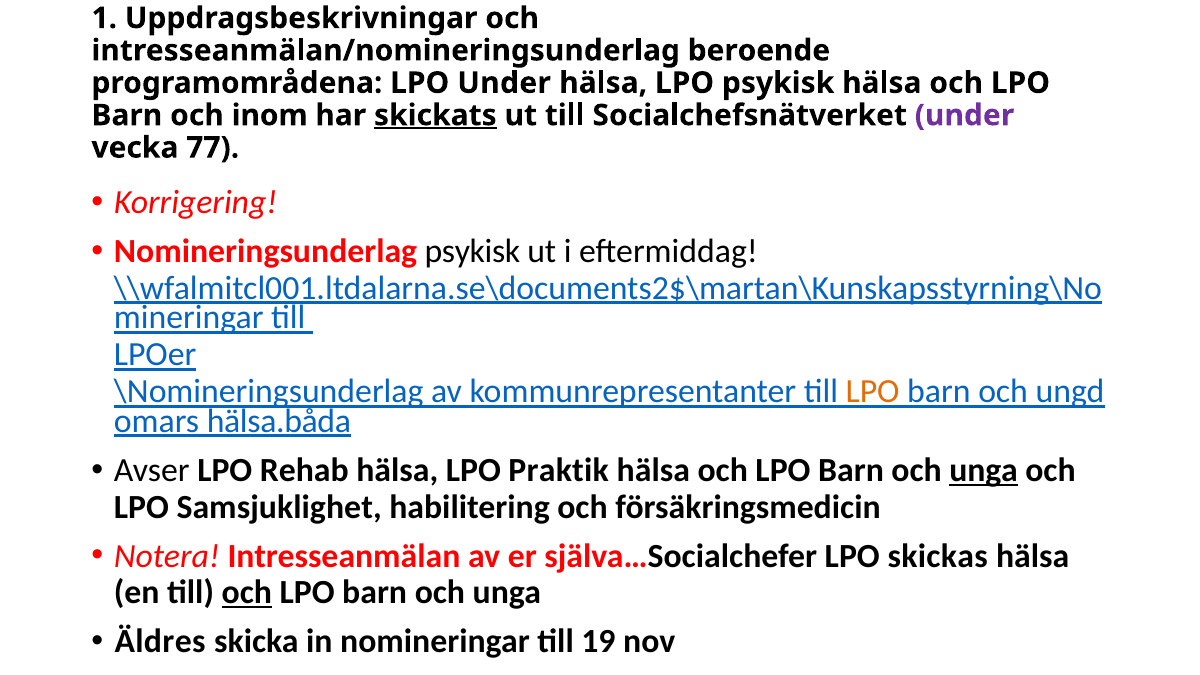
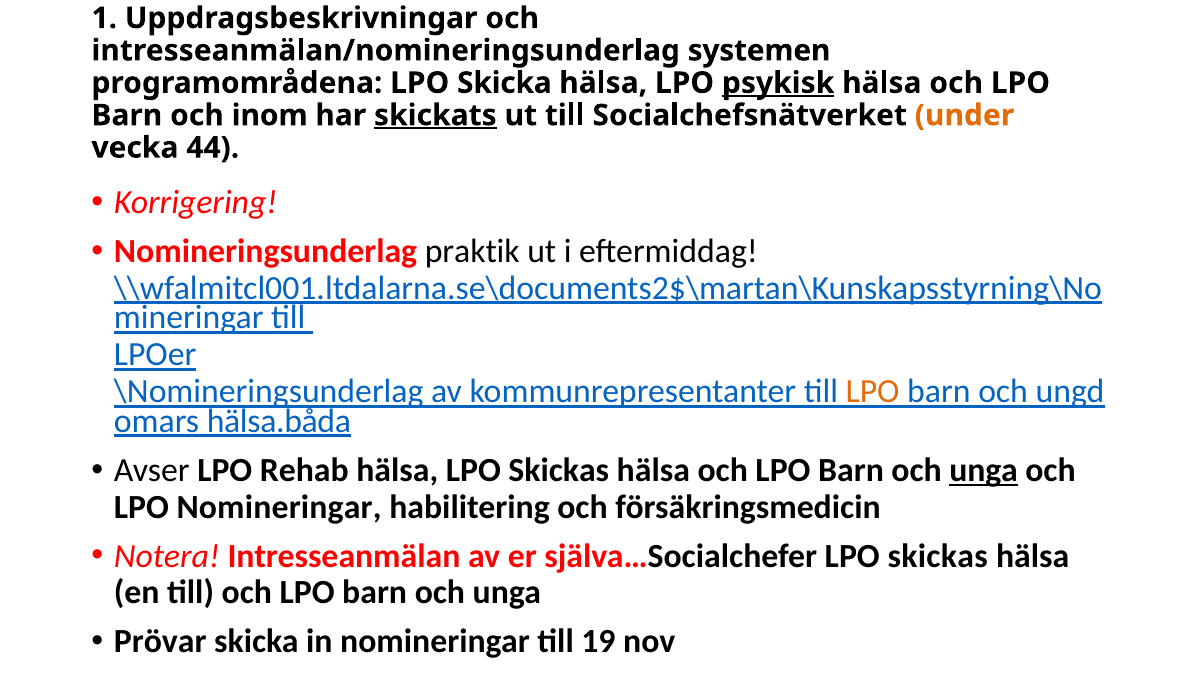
beroende: beroende -> systemen (759, 51)
LPO Under: Under -> Skicka (504, 83)
psykisk underline: none -> present (778, 83)
under colour: purple -> orange (964, 115)
77: 77 -> 44 (213, 148)
Nomineringsunderlag psykisk: psykisk -> praktik (472, 251)
hälsa LPO Praktik: Praktik -> Skickas (559, 470)
LPO Samsjuklighet: Samsjuklighet -> Nomineringar (279, 507)
och underline: present -> none (247, 592)
Äldres: Äldres -> Prövar (160, 641)
